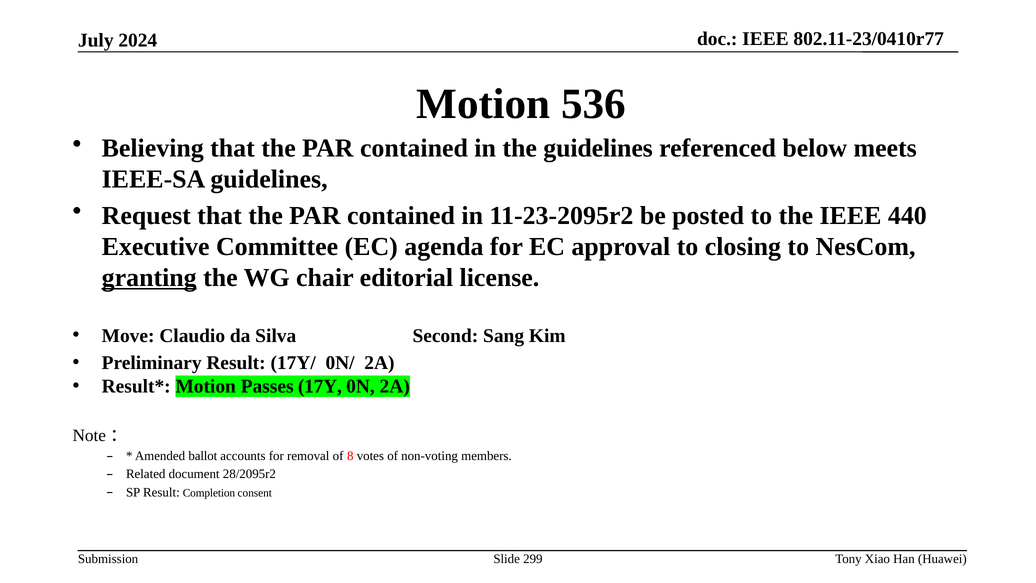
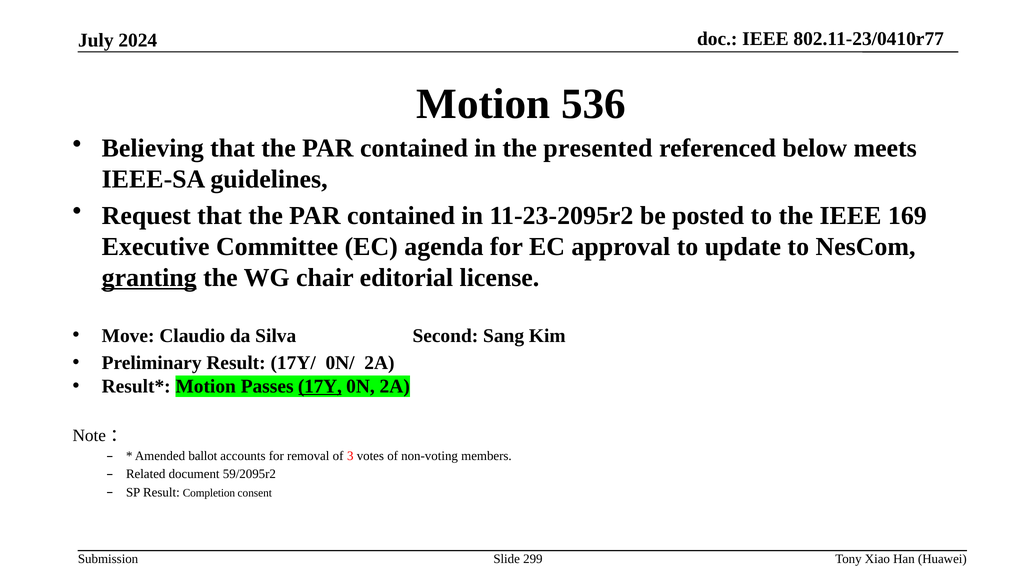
the guidelines: guidelines -> presented (598, 148)
440: 440 -> 169 (907, 215)
closing: closing -> update (743, 247)
17Y underline: none -> present (320, 386)
8: 8 -> 3 (350, 456)
28/2095r2: 28/2095r2 -> 59/2095r2 (249, 474)
